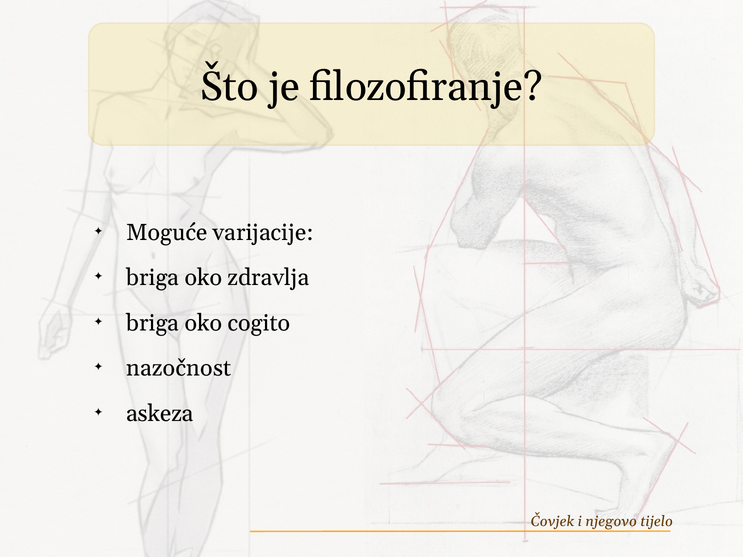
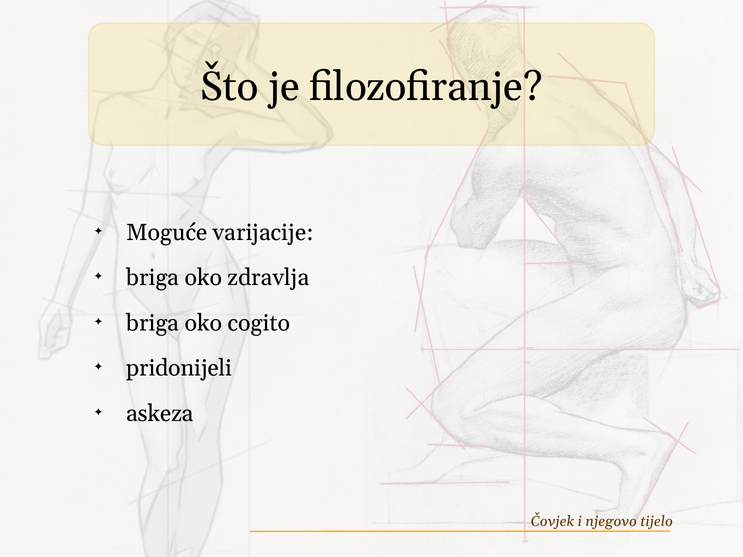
nazočnost: nazočnost -> pridonijeli (179, 368)
